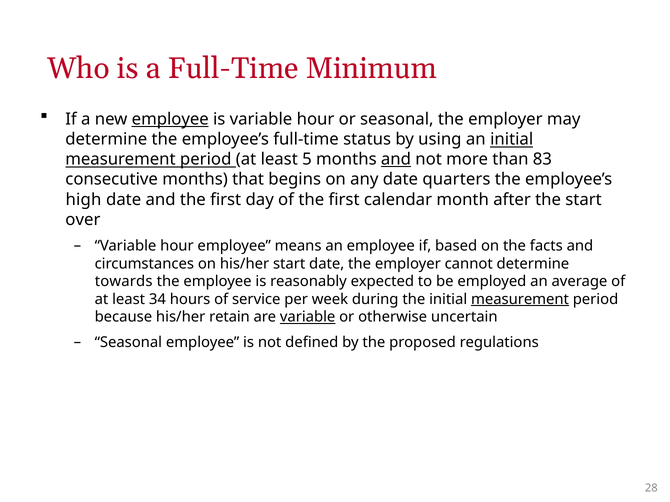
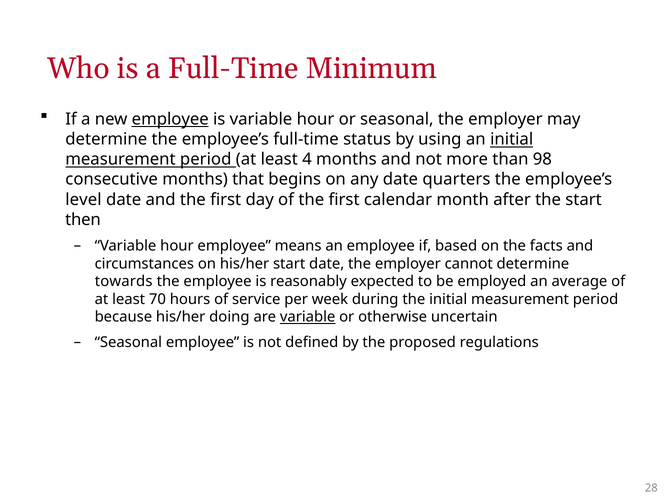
5: 5 -> 4 (307, 159)
and underline: present -> none (396, 159)
83: 83 -> 98 (542, 159)
high: high -> level (84, 200)
over: over -> then (83, 220)
34: 34 -> 70 (157, 300)
measurement underline: present -> none (520, 300)
retain: retain -> doing (229, 317)
